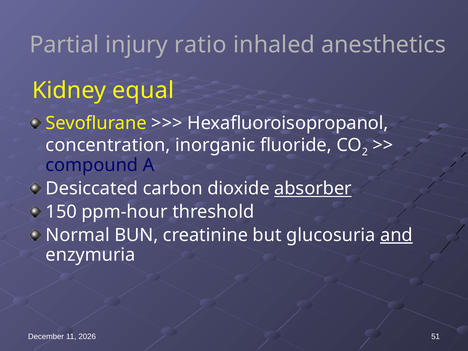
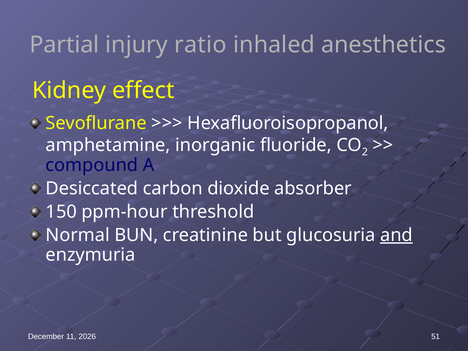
equal: equal -> effect (143, 90)
concentration: concentration -> amphetamine (108, 145)
absorber underline: present -> none (313, 189)
